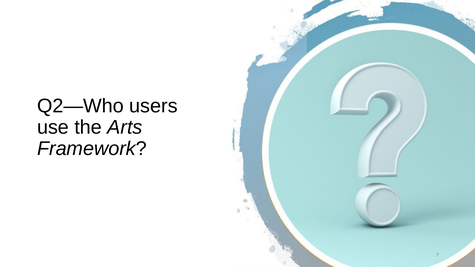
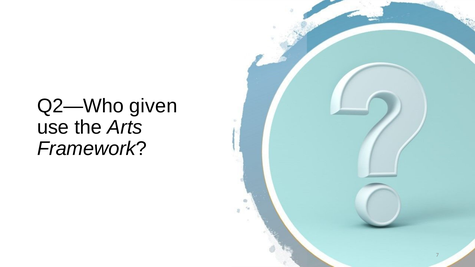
users: users -> given (153, 106)
